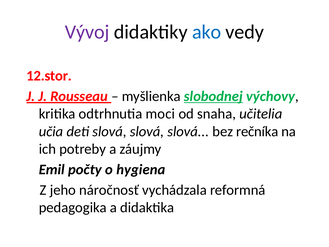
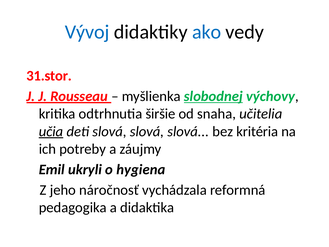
Vývoj colour: purple -> blue (87, 32)
12.stor: 12.stor -> 31.stor (49, 76)
moci: moci -> širšie (160, 114)
učia underline: none -> present (51, 131)
rečníka: rečníka -> kritéria (257, 131)
počty: počty -> ukryli (85, 169)
